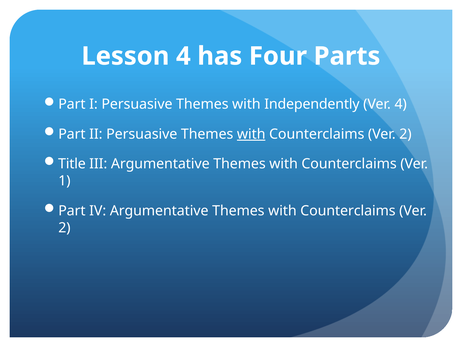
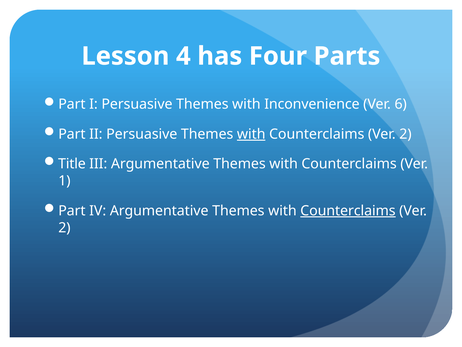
Independently: Independently -> Inconvenience (312, 104)
Ver 4: 4 -> 6 (401, 104)
Counterclaims underline: none -> present (348, 210)
